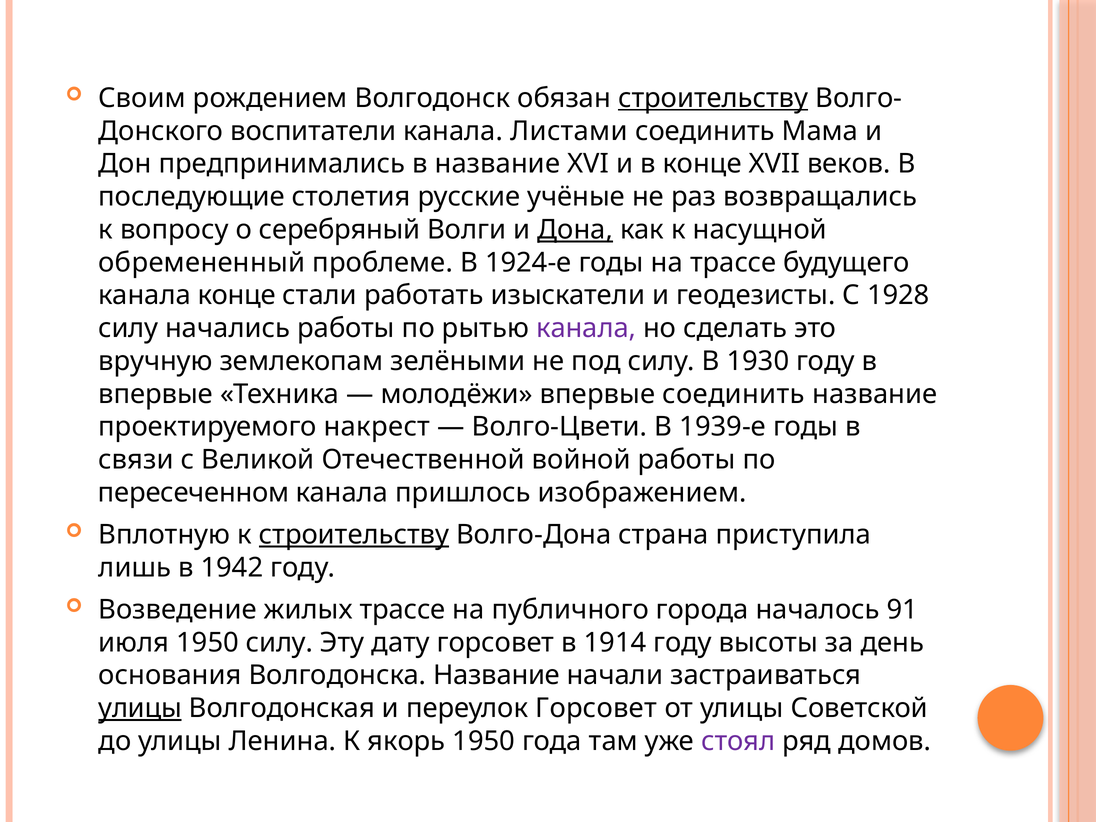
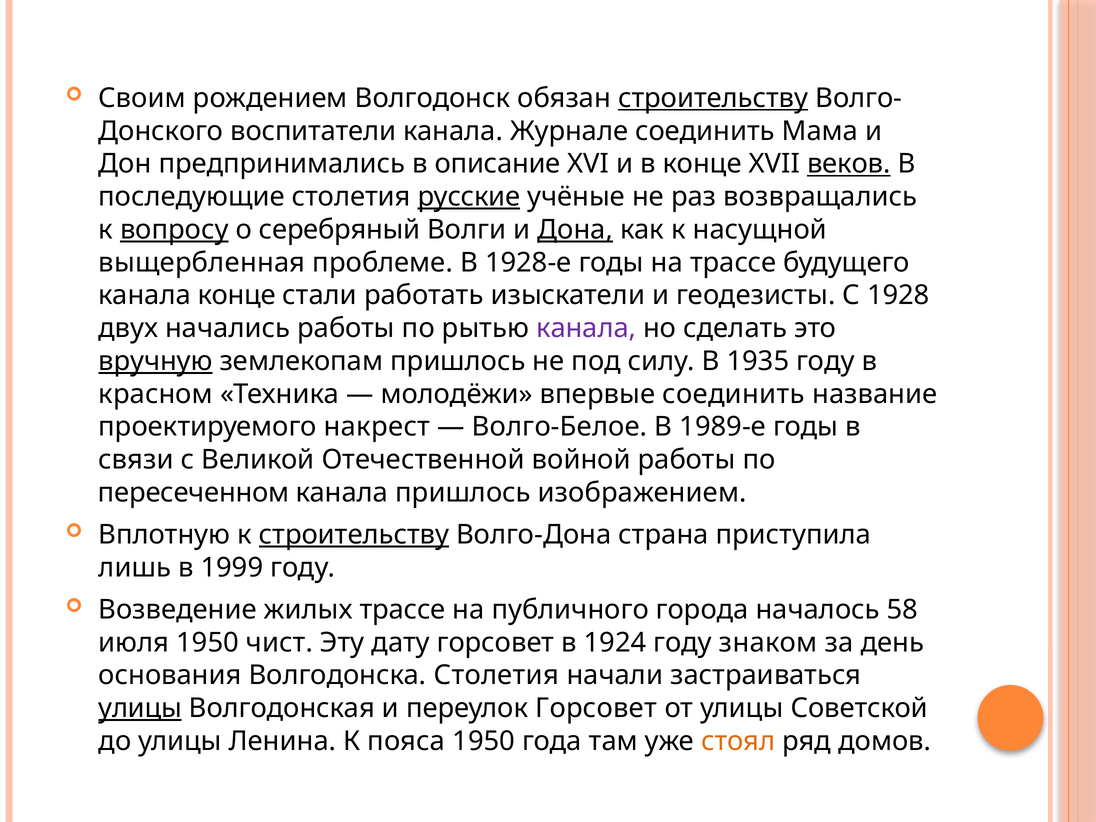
Листами: Листами -> Журнале (569, 131)
в название: название -> описание (498, 164)
веков underline: none -> present (849, 164)
русские underline: none -> present (469, 197)
вопросу underline: none -> present (174, 230)
обремененный: обремененный -> выщербленная (202, 263)
1924-е: 1924-е -> 1928-е (528, 263)
силу: силу -> двух (128, 328)
вручную underline: none -> present (156, 361)
землекопам зелёными: зелёными -> пришлось (458, 361)
1930: 1930 -> 1935 (758, 361)
впервые: впервые -> красном (156, 394)
Волго-Цвети: Волго-Цвети -> Волго-Белое (560, 427)
1939-е: 1939-е -> 1989-е (723, 427)
1942: 1942 -> 1999 (232, 568)
91: 91 -> 58 (903, 610)
1950 силу: силу -> чист (279, 643)
1914: 1914 -> 1924 (615, 643)
высоты: высоты -> знаком (768, 643)
Волгодонска Название: Название -> Столетия (496, 675)
якорь: якорь -> пояса (406, 741)
стоял colour: purple -> orange (738, 741)
